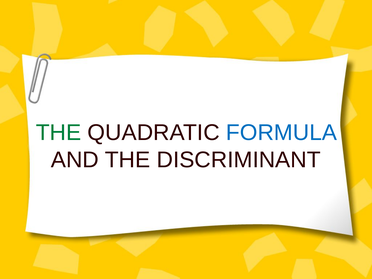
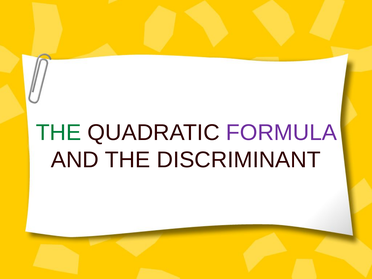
FORMULA colour: blue -> purple (282, 133)
